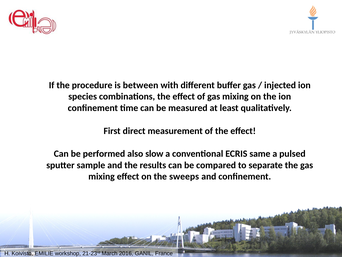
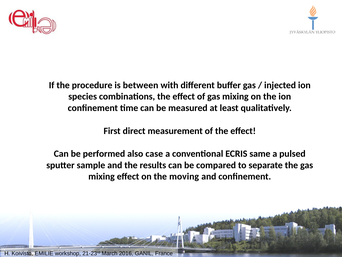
slow: slow -> case (154, 153)
sweeps: sweeps -> moving (184, 176)
